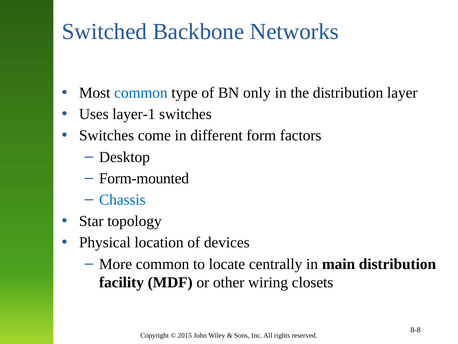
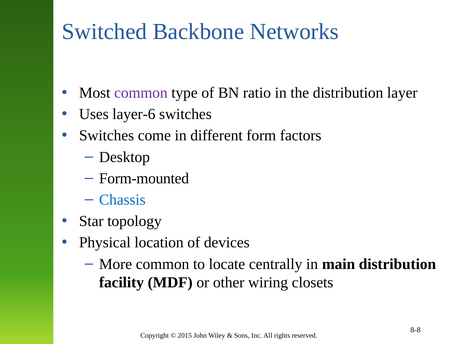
common colour: blue -> purple (141, 93)
only: only -> ratio (257, 93)
layer-1: layer-1 -> layer-6 (134, 114)
